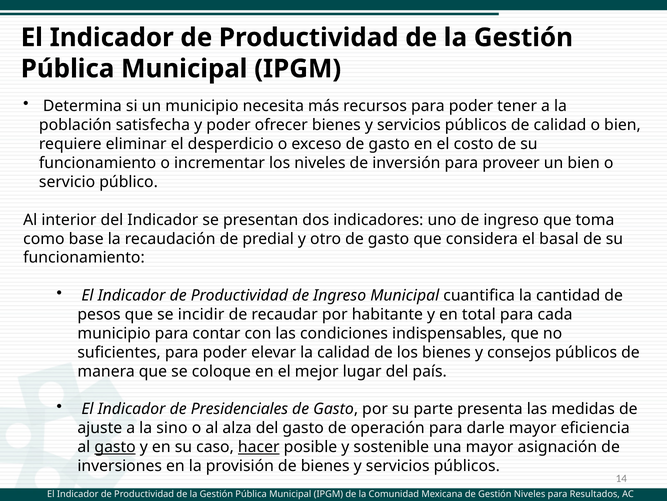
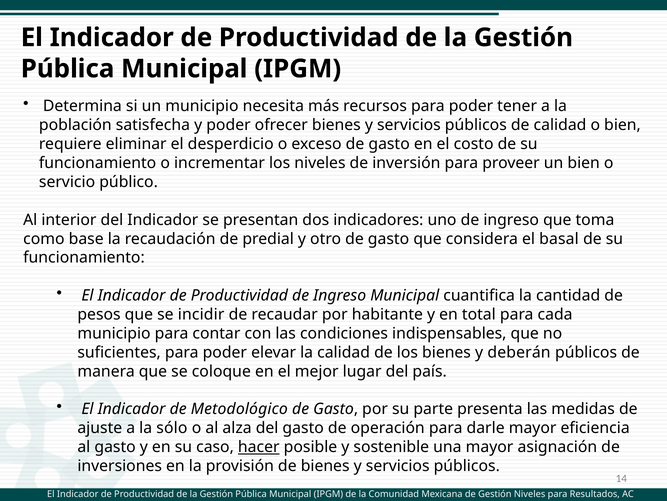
consejos: consejos -> deberán (519, 352)
Presidenciales: Presidenciales -> Metodológico (239, 409)
sino: sino -> sólo (172, 428)
gasto underline: present -> none (115, 446)
